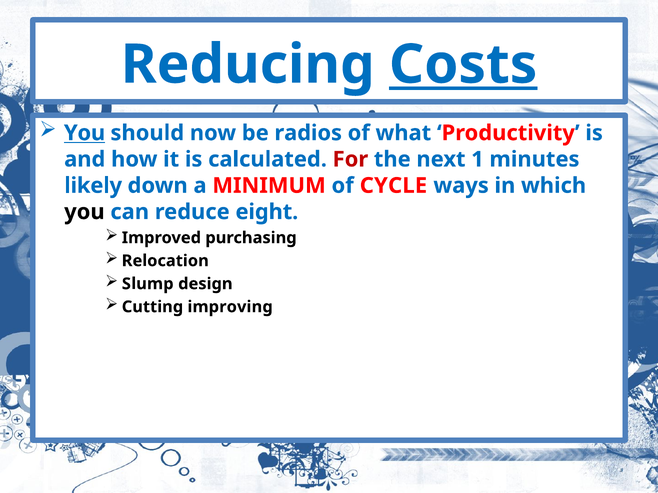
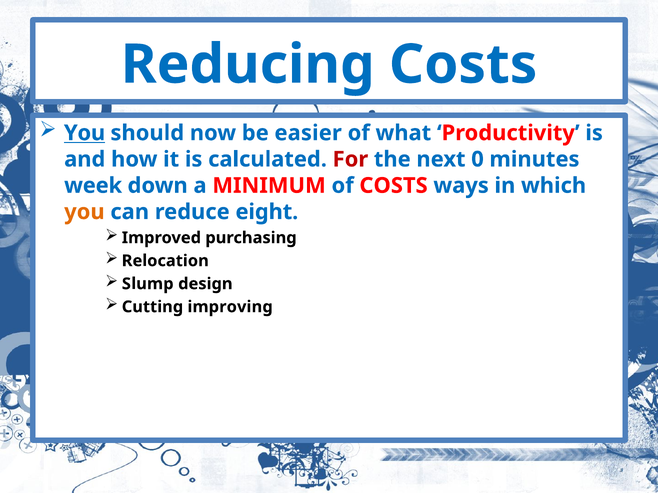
Costs underline: present -> none (463, 65)
radios: radios -> easier (308, 133)
1: 1 -> 0 (478, 159)
likely: likely -> week (93, 186)
of CYCLE: CYCLE -> COSTS (394, 186)
you colour: black -> orange (84, 212)
